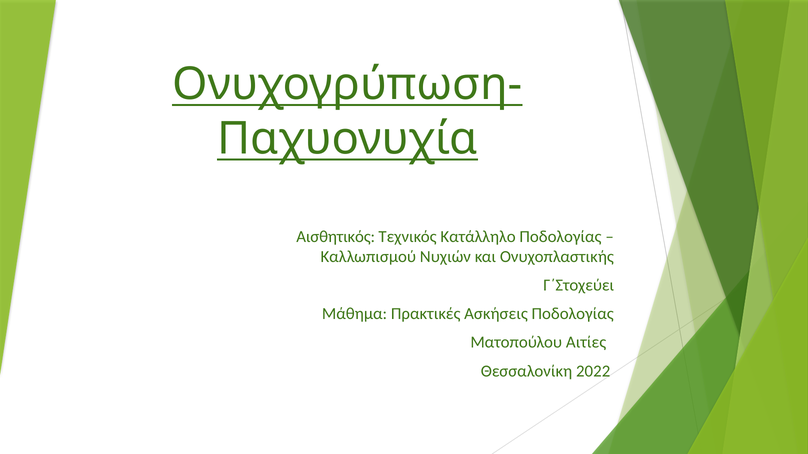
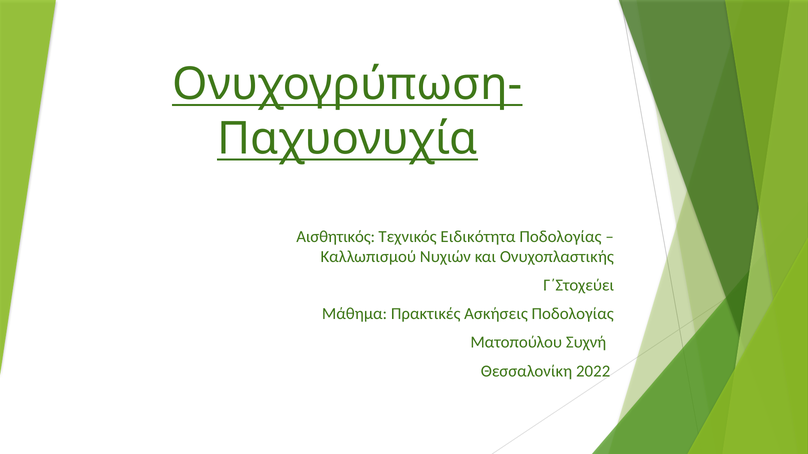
Κατάλληλο: Κατάλληλο -> Ειδικότητα (478, 237)
Αιτίες: Αιτίες -> Συχνή (586, 343)
